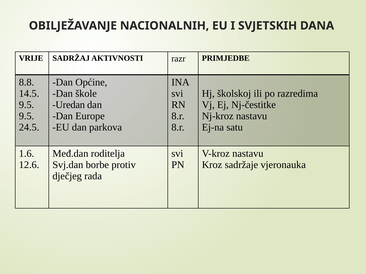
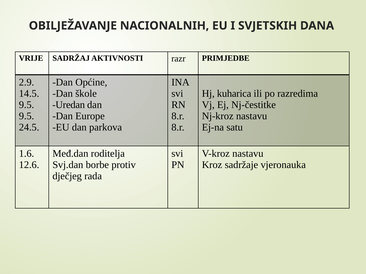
8.8: 8.8 -> 2.9 (27, 82)
školskoj: školskoj -> kuharica (234, 94)
